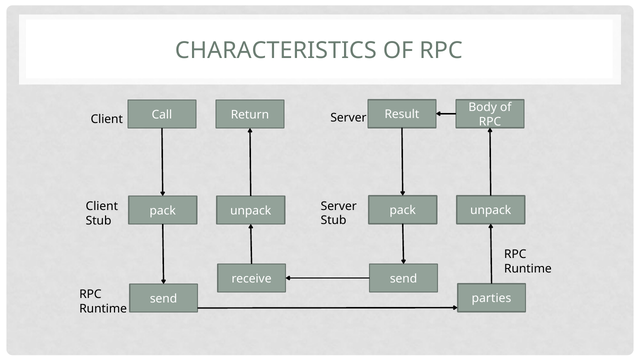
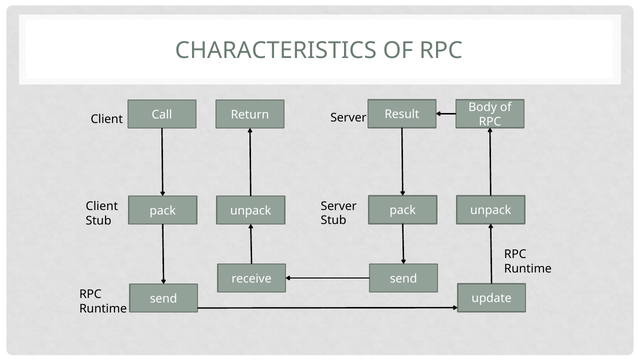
parties: parties -> update (492, 298)
